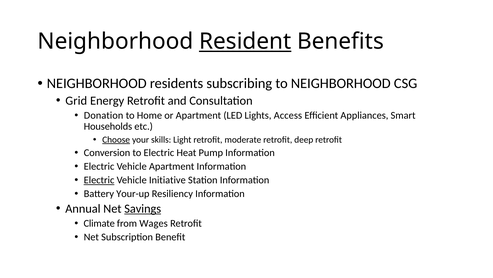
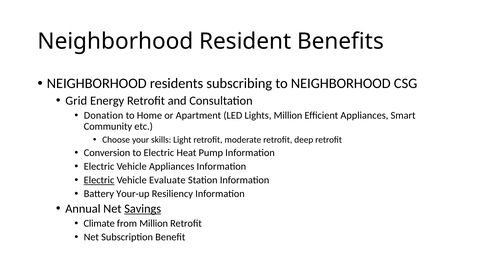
Resident underline: present -> none (245, 41)
Lights Access: Access -> Million (288, 115)
Households: Households -> Community (108, 126)
Choose underline: present -> none (116, 139)
Vehicle Apartment: Apartment -> Appliances (172, 166)
Initiative: Initiative -> Evaluate (167, 180)
from Wages: Wages -> Million (154, 223)
